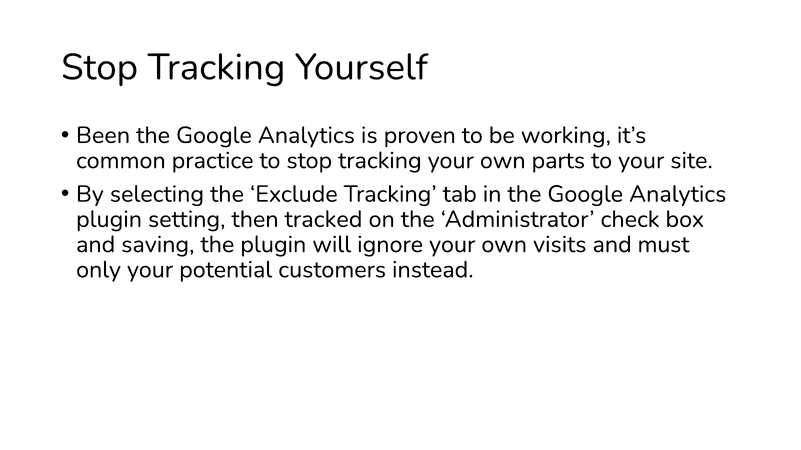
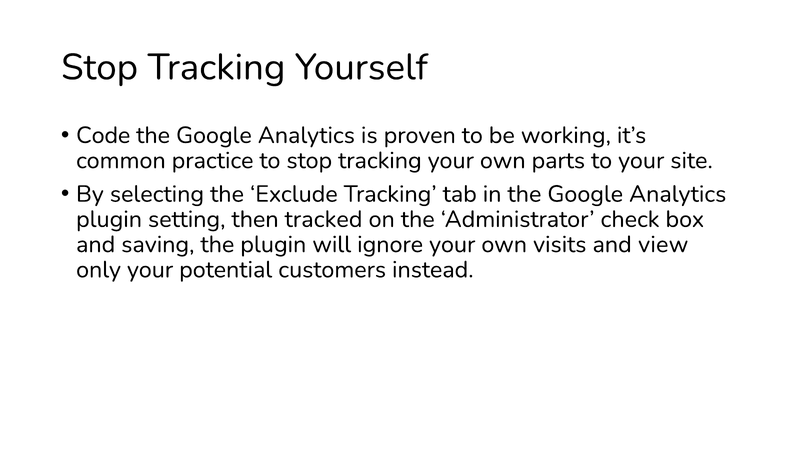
Been: Been -> Code (103, 135)
must: must -> view (663, 245)
